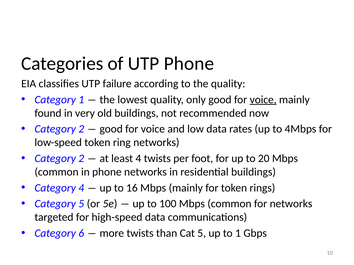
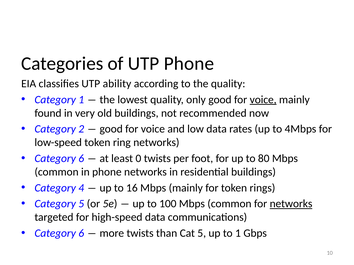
failure: failure -> ability (117, 84)
2: 2 -> 6 (81, 159)
least 4: 4 -> 0 (138, 159)
20: 20 -> 80 (264, 159)
networks underline: none -> present (291, 204)
